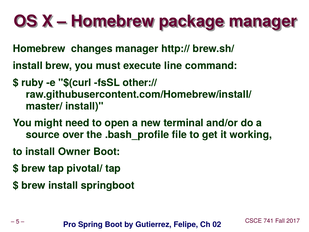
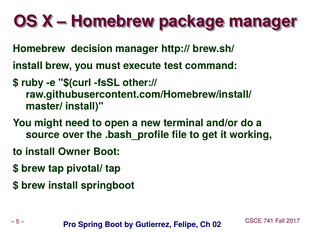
changes: changes -> decision (92, 49)
line: line -> test (173, 66)
